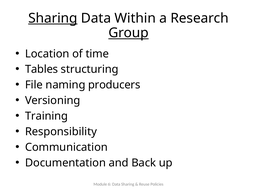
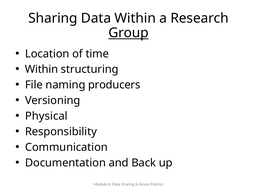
Sharing underline: present -> none (53, 18)
Tables: Tables -> Within (42, 69)
Training: Training -> Physical (46, 116)
